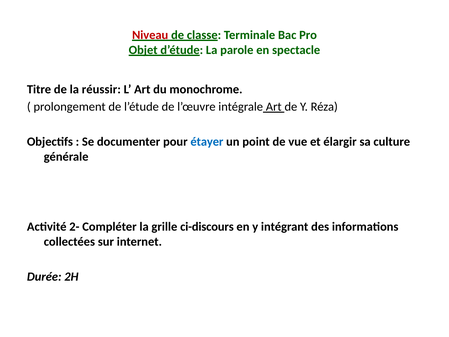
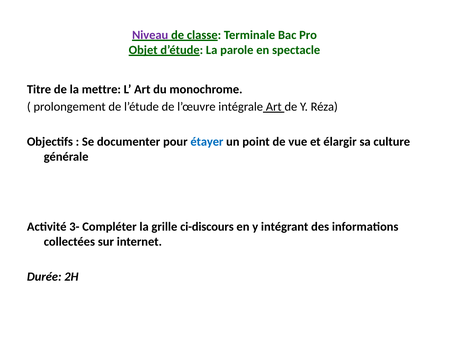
Niveau colour: red -> purple (150, 35)
réussir: réussir -> mettre (101, 89)
2-: 2- -> 3- (74, 227)
